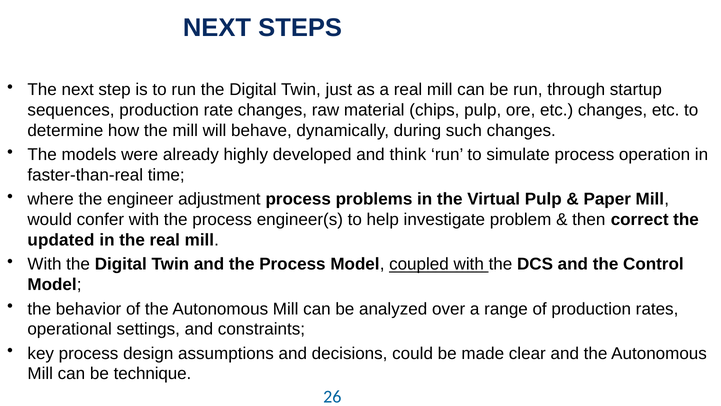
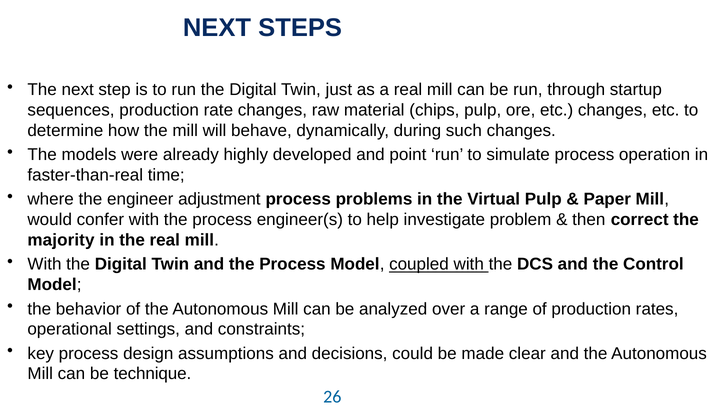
think: think -> point (408, 155)
updated: updated -> majority (61, 240)
